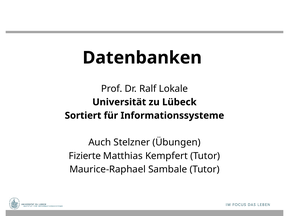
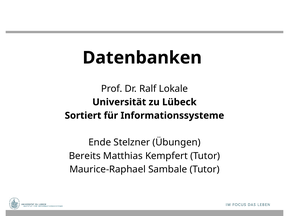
Auch: Auch -> Ende (100, 143)
Fizierte: Fizierte -> Bereits (85, 156)
